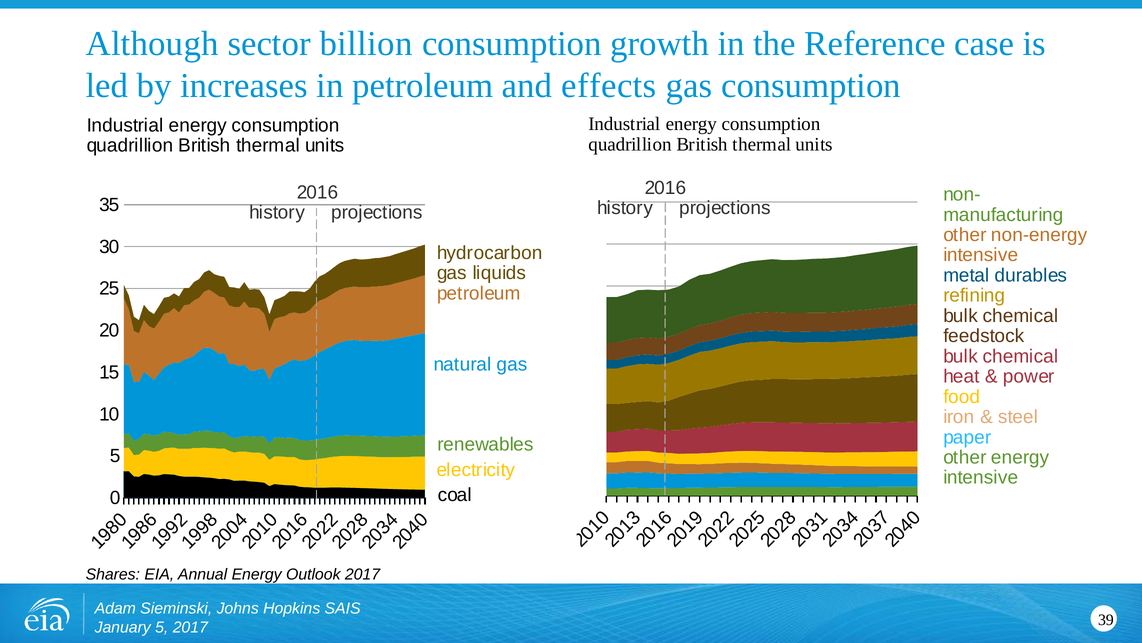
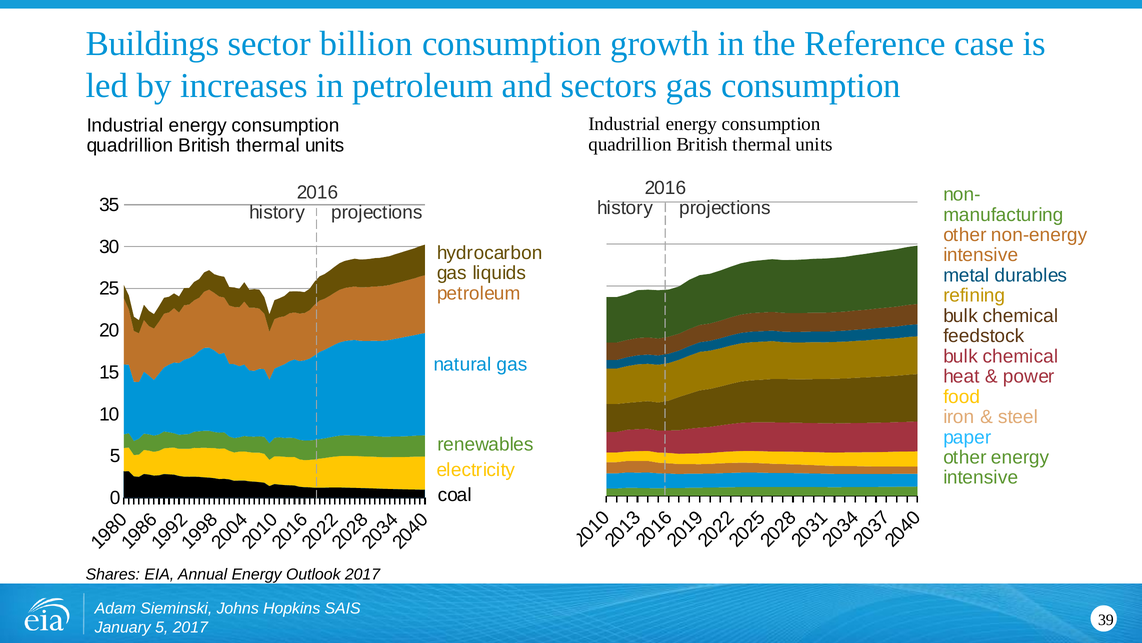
Although: Although -> Buildings (152, 44)
effects: effects -> sectors (609, 86)
